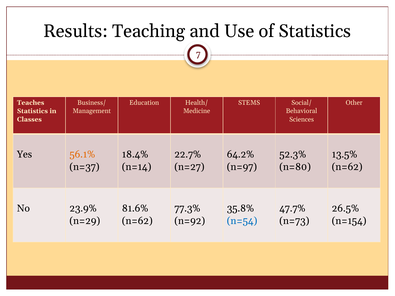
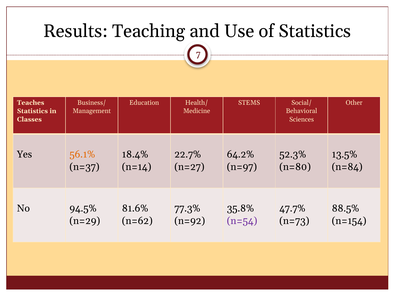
n=62: n=62 -> n=84 (347, 167)
23.9%: 23.9% -> 94.5% (83, 209)
26.5%: 26.5% -> 88.5% (346, 209)
n=54 colour: blue -> purple (242, 221)
